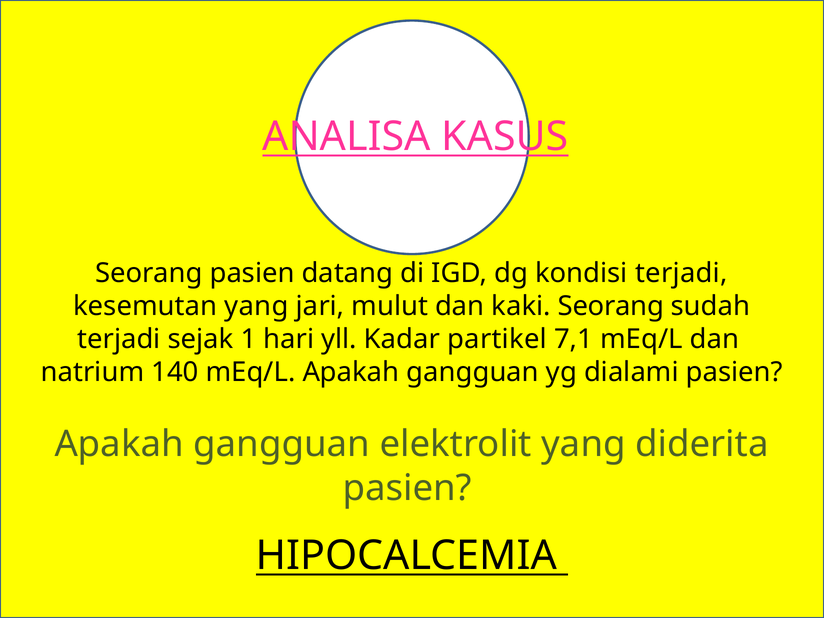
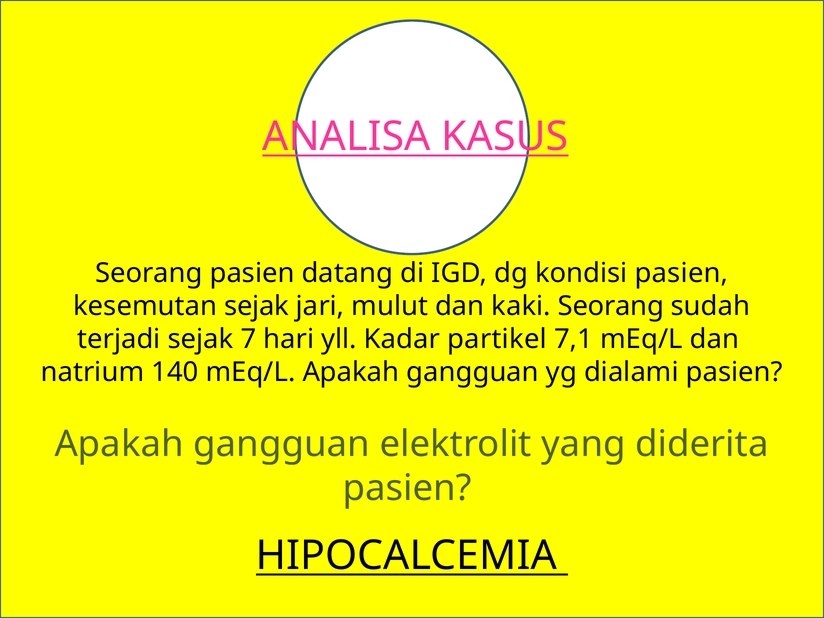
kondisi terjadi: terjadi -> pasien (681, 273)
kesemutan yang: yang -> sejak (257, 306)
1: 1 -> 7 (248, 339)
